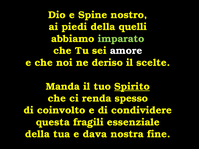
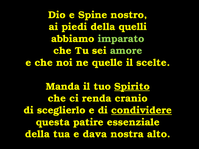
amore colour: white -> light green (126, 51)
deriso: deriso -> quelle (107, 63)
spesso: spesso -> cranio (131, 99)
coinvolto: coinvolto -> sceglierlo (61, 110)
condividere underline: none -> present (142, 110)
fragili: fragili -> patire (88, 122)
fine: fine -> alto (159, 134)
